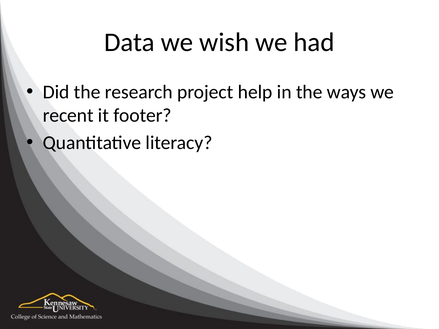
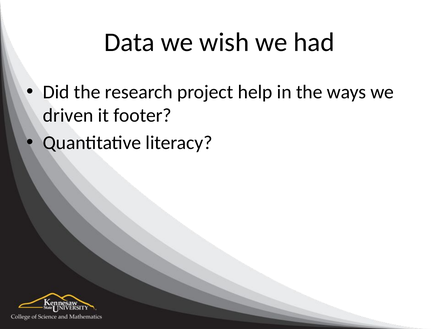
recent: recent -> driven (68, 116)
